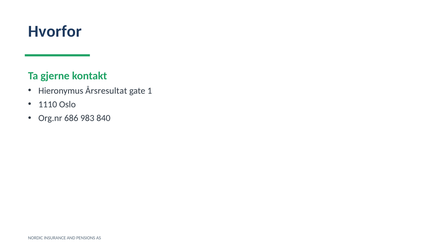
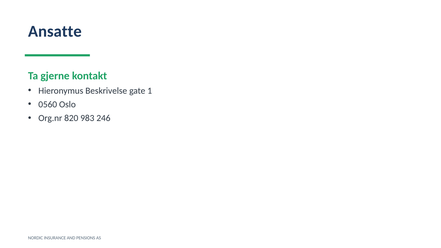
Hvorfor: Hvorfor -> Ansatte (55, 31)
Årsresultat: Årsresultat -> Beskrivelse (106, 91)
1110: 1110 -> 0560 (48, 104)
686: 686 -> 820 (71, 118)
840: 840 -> 246 (103, 118)
